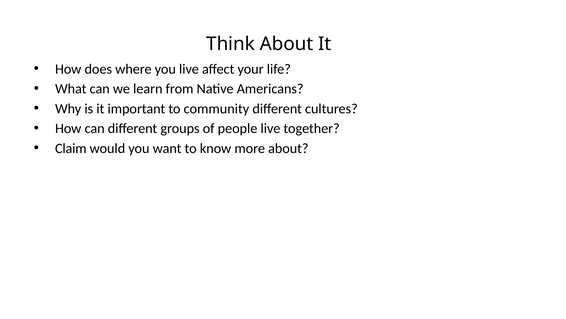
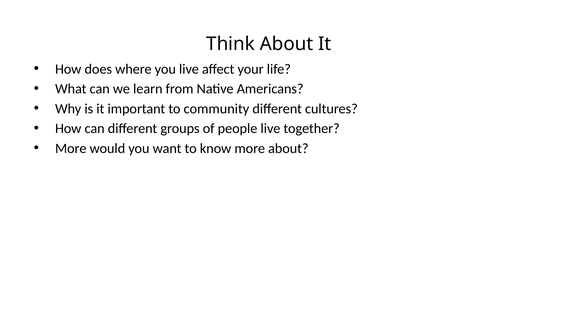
Claim: Claim -> More (71, 148)
